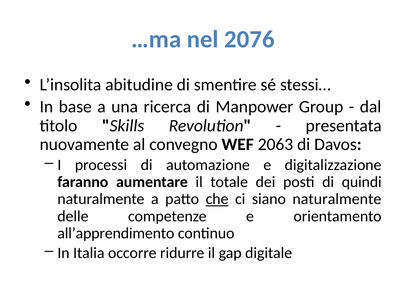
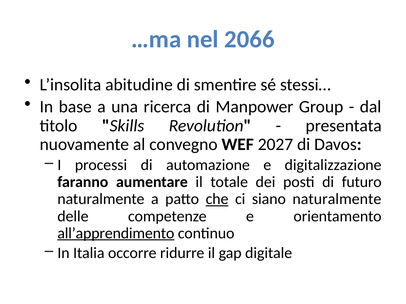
2076: 2076 -> 2066 (249, 39)
2063: 2063 -> 2027 (275, 145)
quindi: quindi -> futuro (362, 182)
all’apprendimento underline: none -> present (116, 234)
